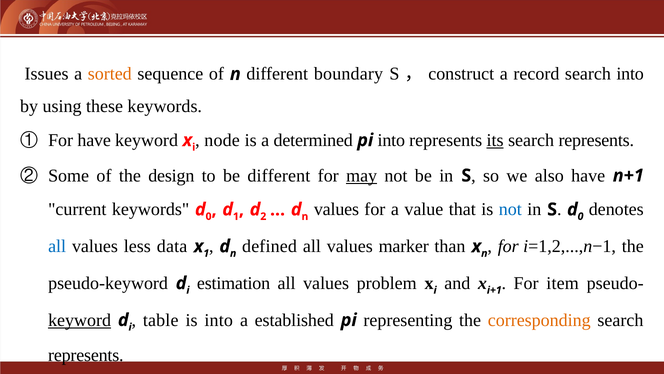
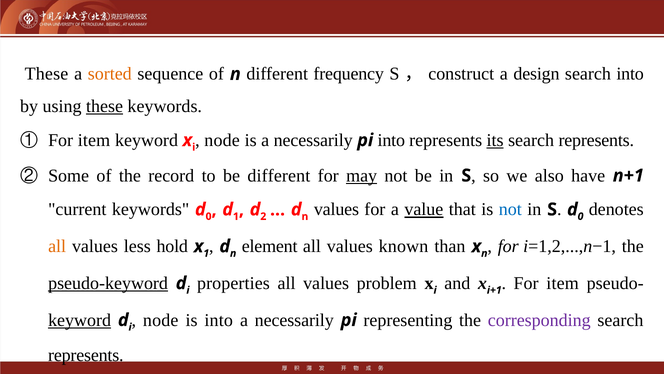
Issues: Issues -> These (46, 74)
boundary: boundary -> frequency (349, 74)
record: record -> design (537, 74)
these underline: none -> present (105, 106)
is a determined: determined -> necessarily (313, 140)
have: have -> item (94, 140)
design: design -> record (171, 175)
value underline: none -> present (424, 209)
all colour: blue -> orange (57, 246)
data: data -> hold (172, 246)
defined: defined -> element (270, 246)
marker: marker -> known (404, 246)
pseudo-keyword underline: none -> present (108, 283)
estimation: estimation -> properties (233, 283)
table: table -> node (161, 320)
established: established -> necessarily (294, 320)
corresponding colour: orange -> purple (539, 320)
